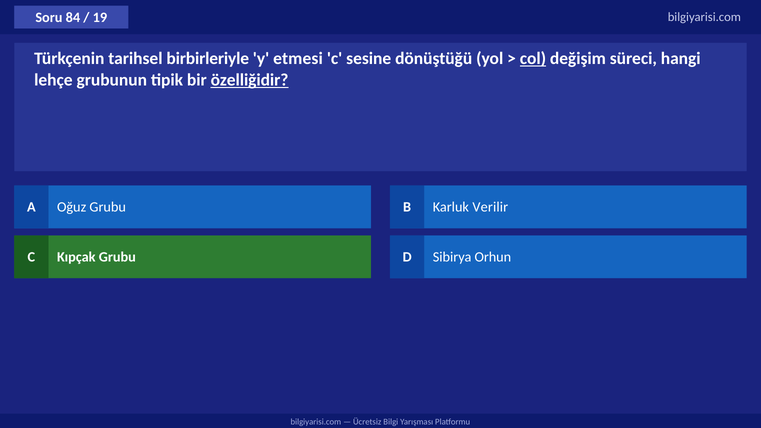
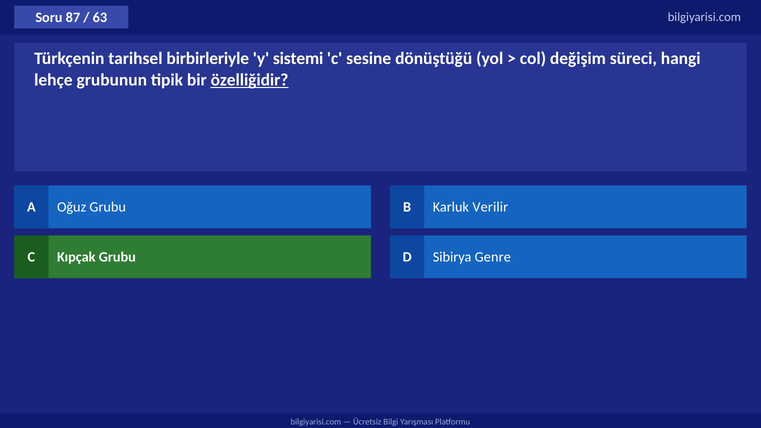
84: 84 -> 87 (73, 17)
19: 19 -> 63 (100, 17)
etmesi: etmesi -> sistemi (298, 59)
col underline: present -> none (533, 59)
Orhun: Orhun -> Genre (493, 257)
